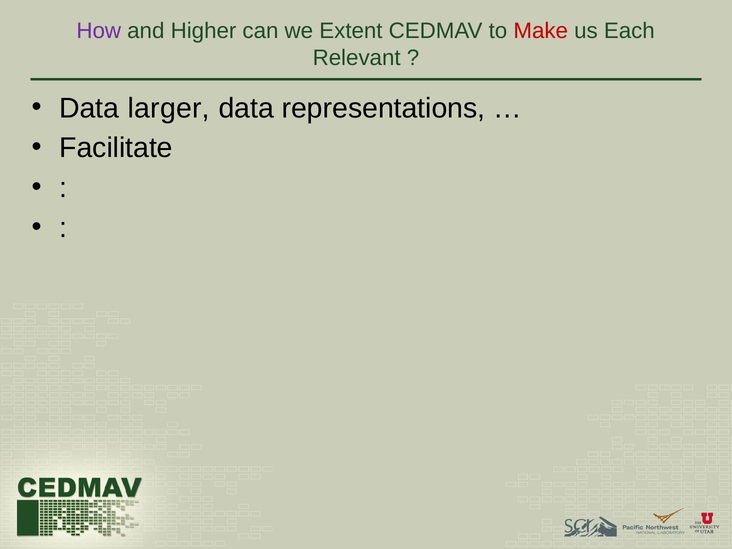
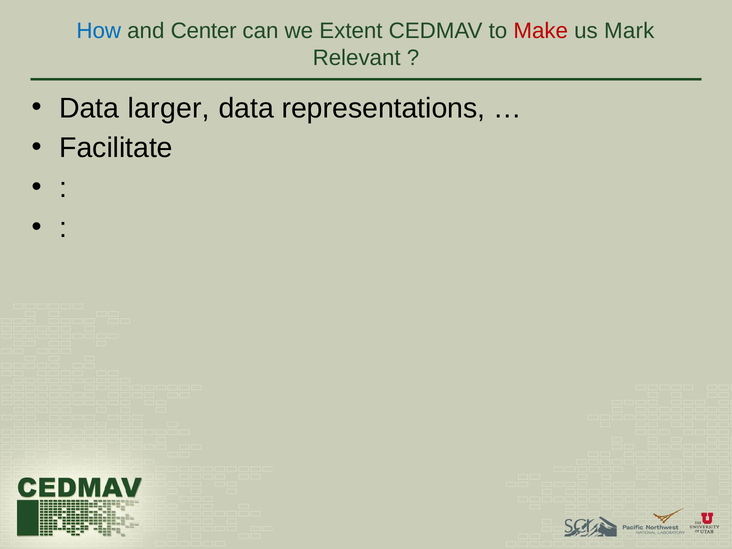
How colour: purple -> blue (99, 31)
Higher: Higher -> Center (204, 31)
Each: Each -> Mark (629, 31)
